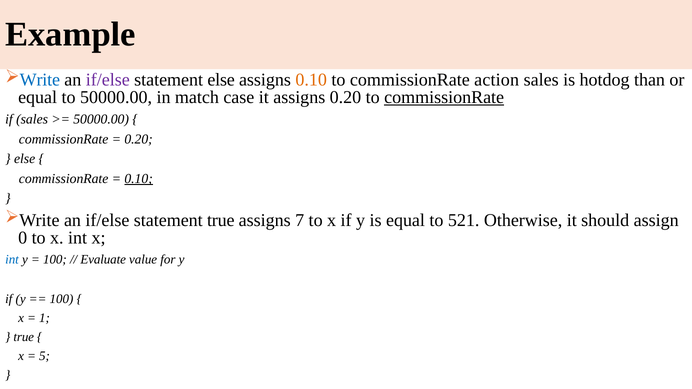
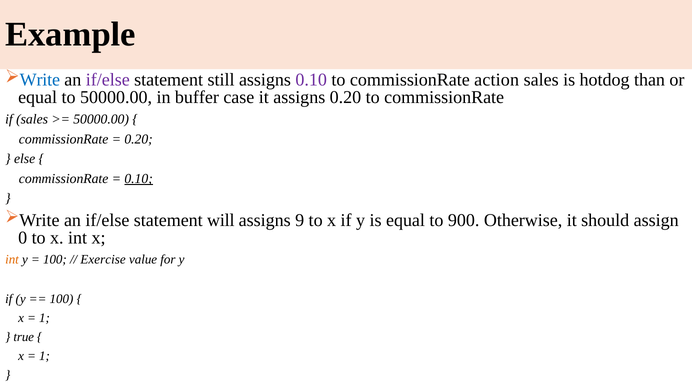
statement else: else -> still (221, 80)
0.10 colour: orange -> purple (311, 80)
match: match -> buffer (197, 97)
commissionRate underline: present -> none (444, 97)
statement true: true -> will (221, 220)
7: 7 -> 9 (300, 220)
521: 521 -> 900 (464, 220)
int colour: blue -> orange (12, 260)
Evaluate: Evaluate -> Exercise (103, 260)
5: 5 -> 1 (44, 356)
